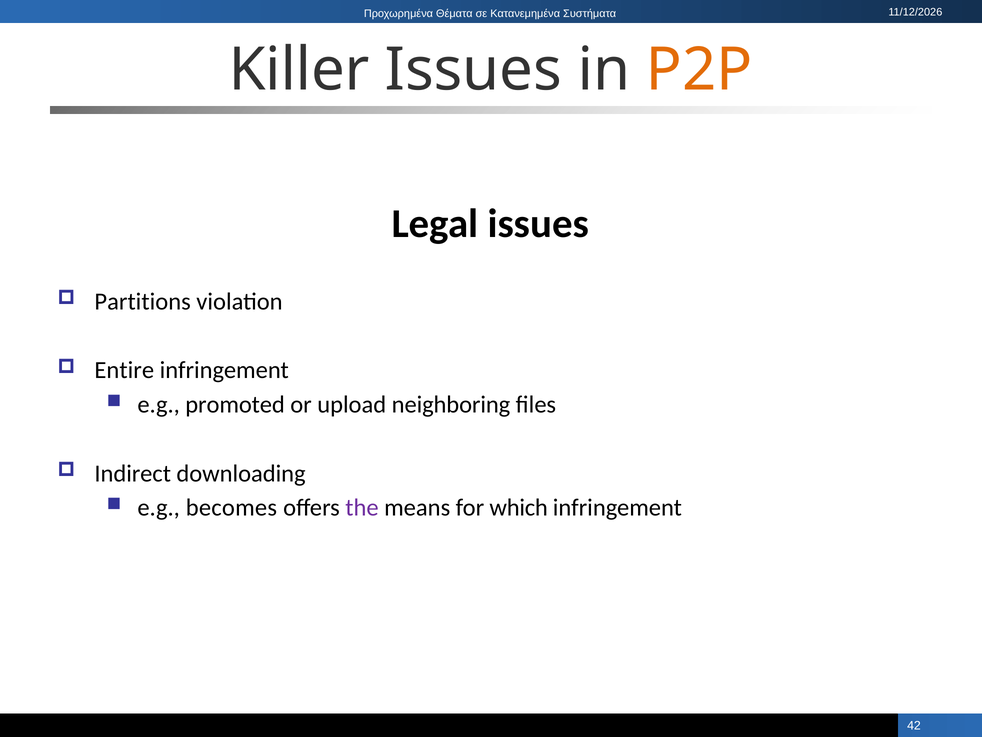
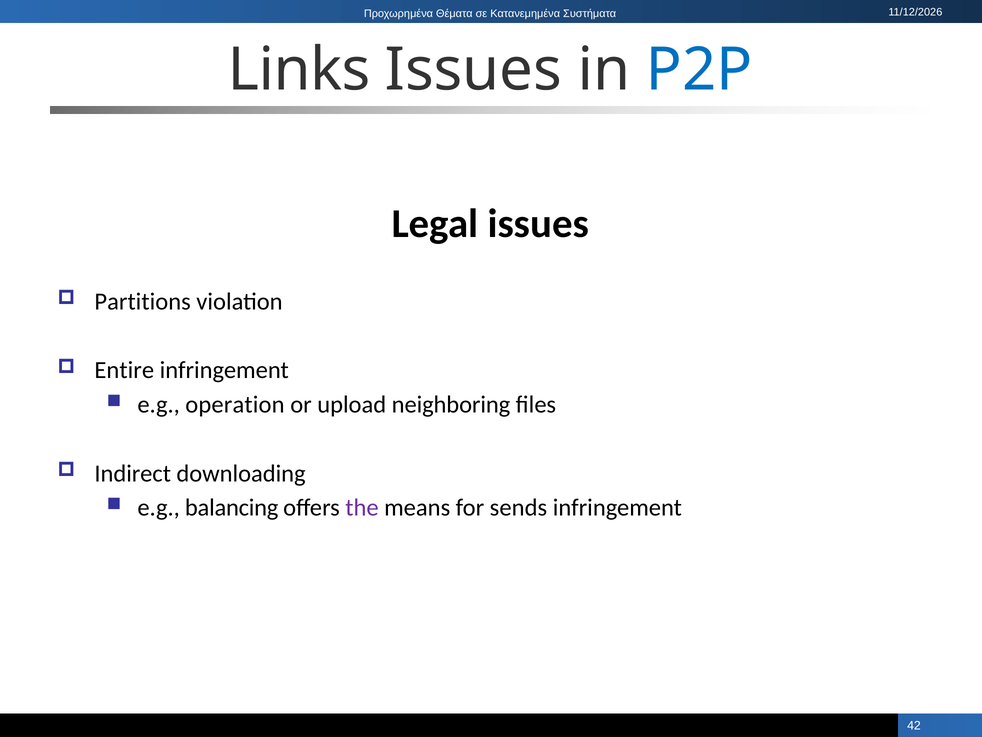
Killer: Killer -> Links (299, 70)
P2P colour: orange -> blue (699, 70)
promoted: promoted -> operation (235, 404)
becomes: becomes -> balancing (232, 507)
which: which -> sends (518, 507)
